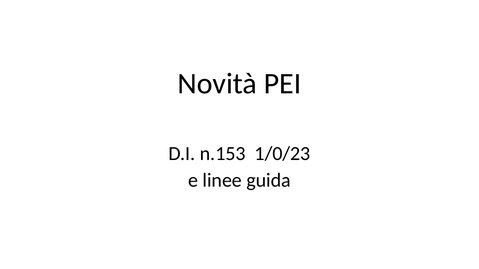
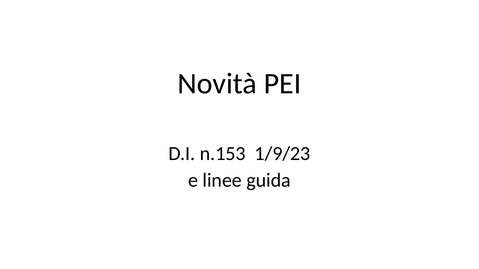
1/0/23: 1/0/23 -> 1/9/23 (282, 154)
